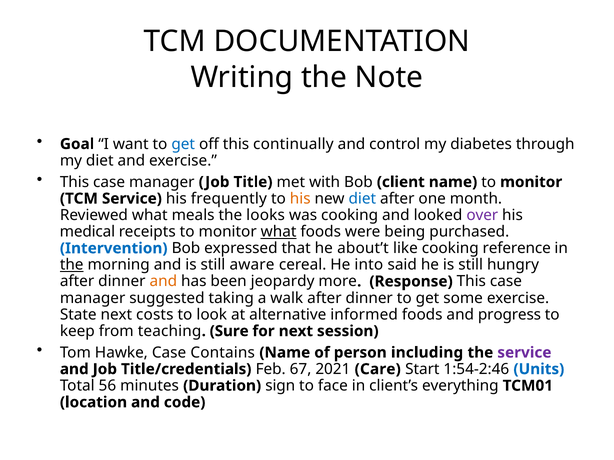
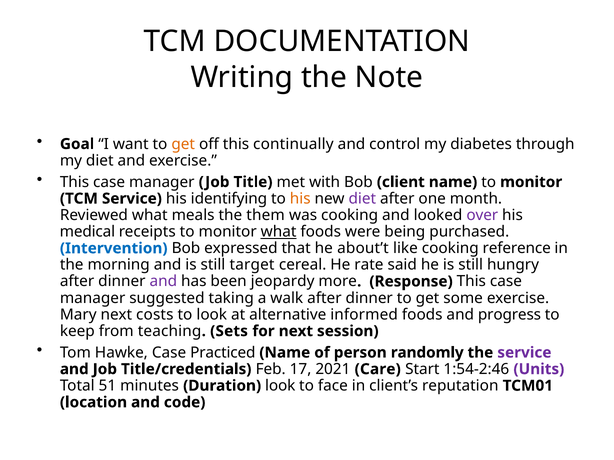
get colour: blue -> orange (183, 144)
frequently: frequently -> identifying (229, 199)
diet colour: blue -> purple (362, 199)
looks: looks -> them (266, 215)
the underline: present -> none (72, 265)
aware: aware -> target (252, 265)
into: into -> rate (369, 265)
and colour: orange -> purple (163, 282)
State: State -> Mary (78, 315)
Sure: Sure -> Sets (229, 331)
Contains: Contains -> Practiced (223, 353)
including: including -> randomly (427, 353)
67: 67 -> 17 (301, 370)
Units colour: blue -> purple (539, 370)
56: 56 -> 51 (107, 386)
Duration sign: sign -> look (280, 386)
everything: everything -> reputation (460, 386)
